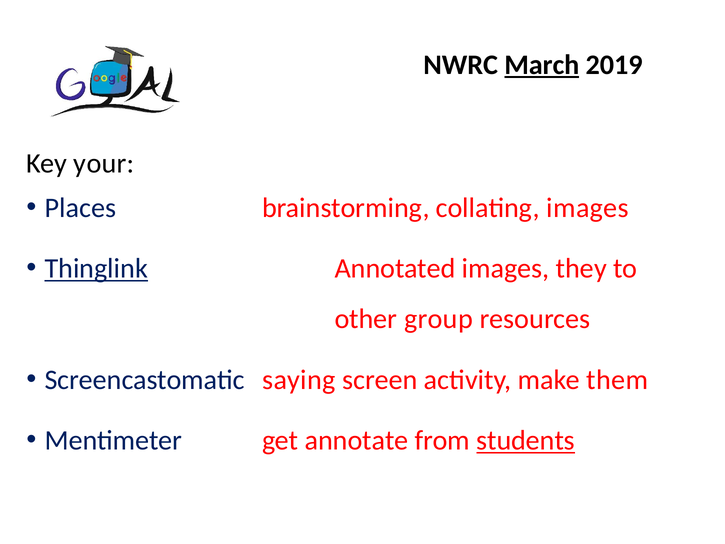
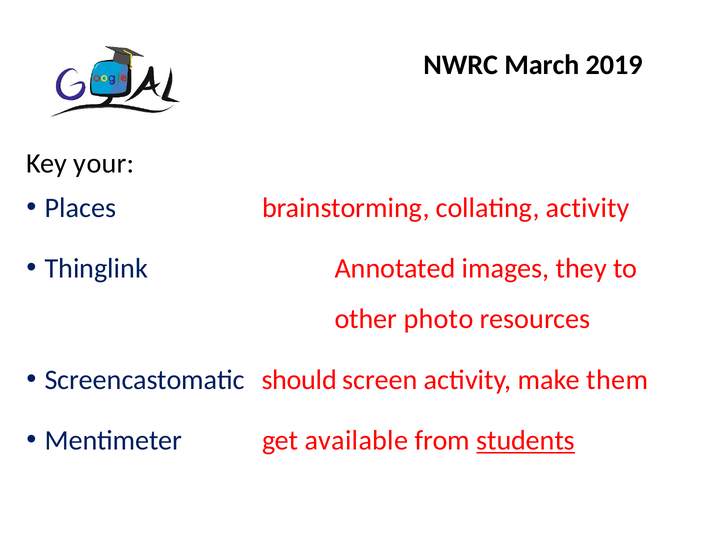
March underline: present -> none (542, 65)
collating images: images -> activity (588, 208)
Thinglink underline: present -> none (96, 268)
group: group -> photo (439, 319)
saying: saying -> should (299, 380)
annotate: annotate -> available (356, 440)
